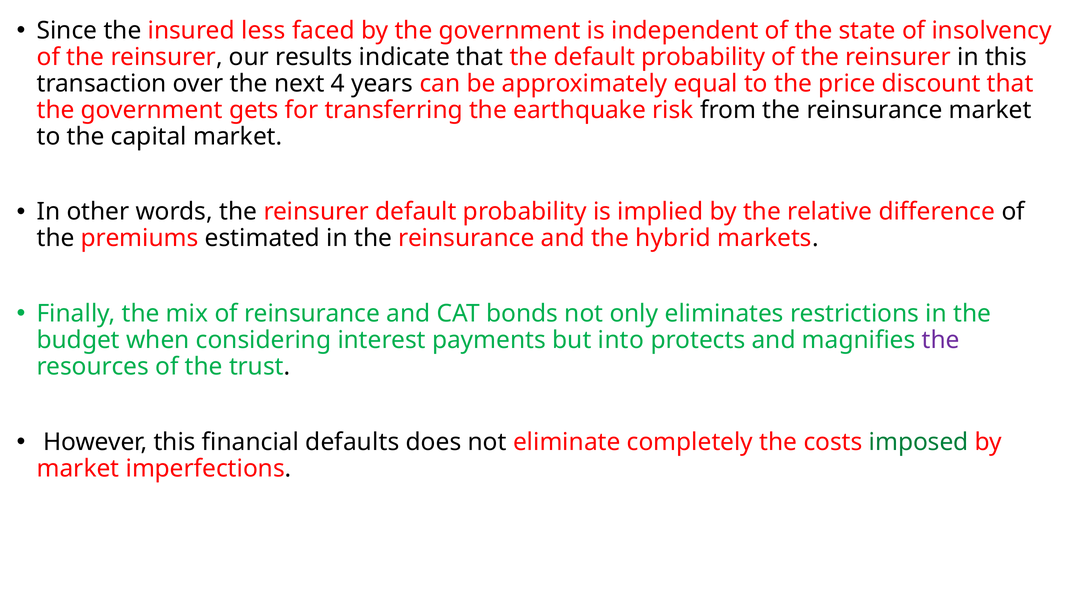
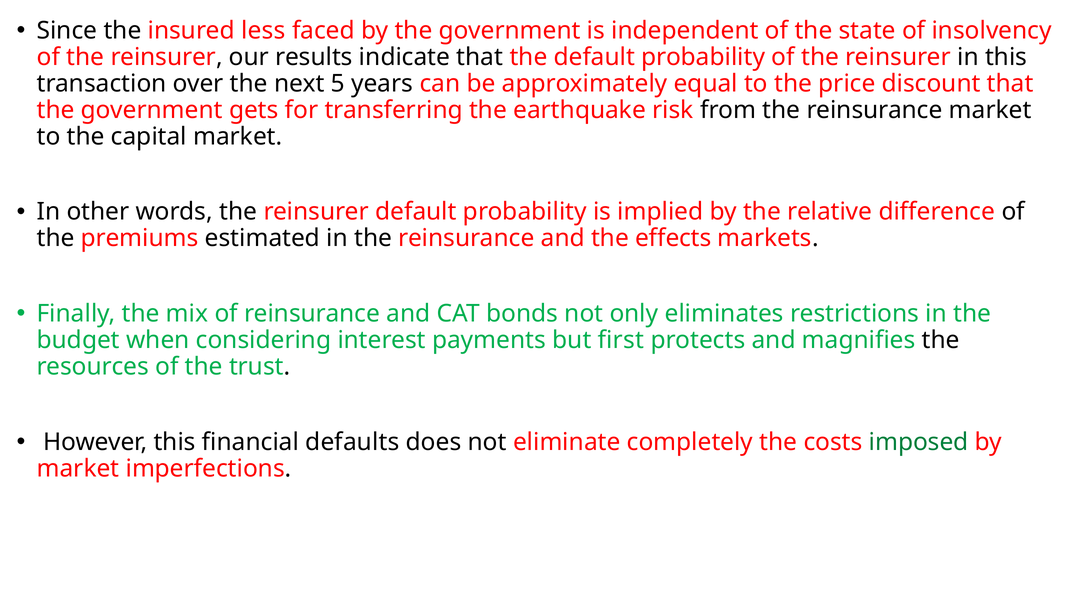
4: 4 -> 5 (338, 83)
hybrid: hybrid -> effects (673, 238)
into: into -> first (621, 340)
the colour: purple -> black (941, 340)
